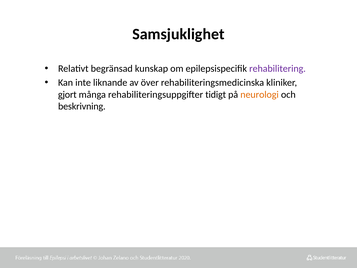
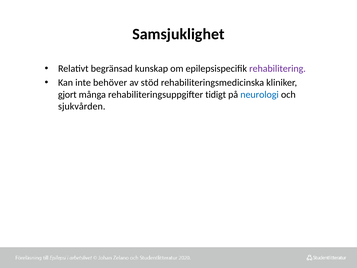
liknande: liknande -> behöver (110, 82)
över: över -> stöd (150, 82)
neurologi colour: orange -> blue (260, 94)
beskrivning: beskrivning -> sjukvården (82, 106)
